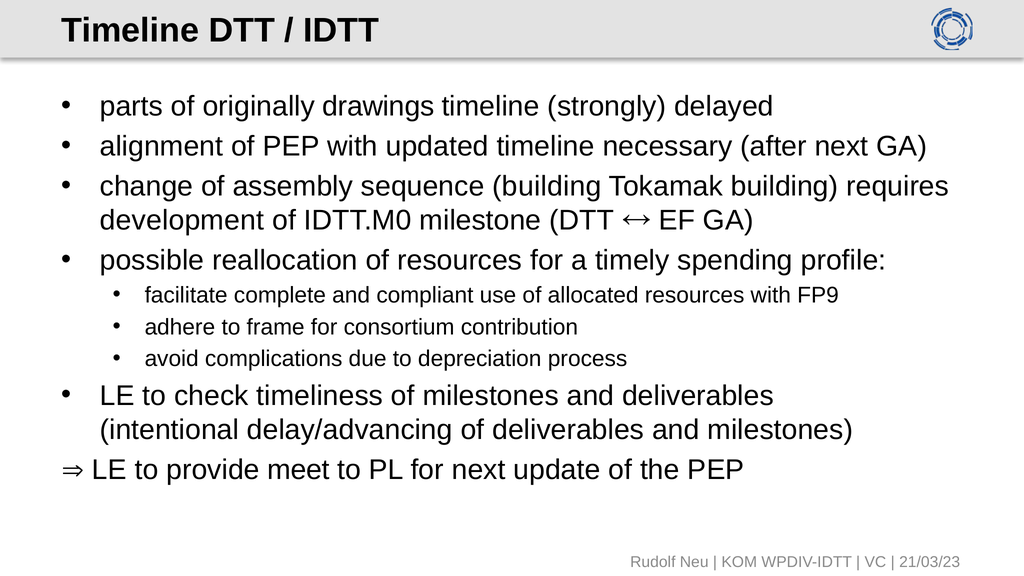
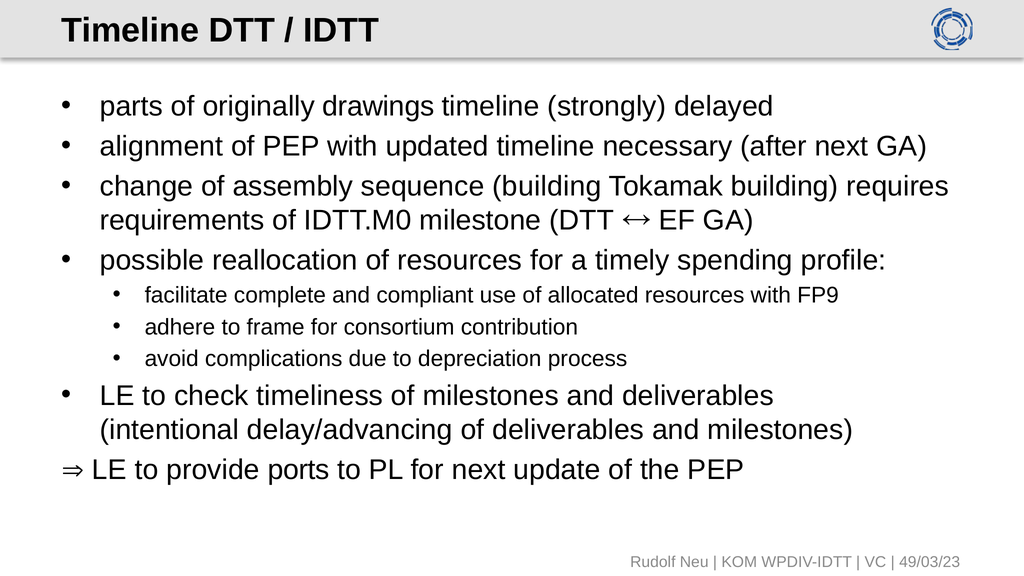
development: development -> requirements (182, 221)
meet: meet -> ports (299, 470)
21/03/23: 21/03/23 -> 49/03/23 (930, 562)
